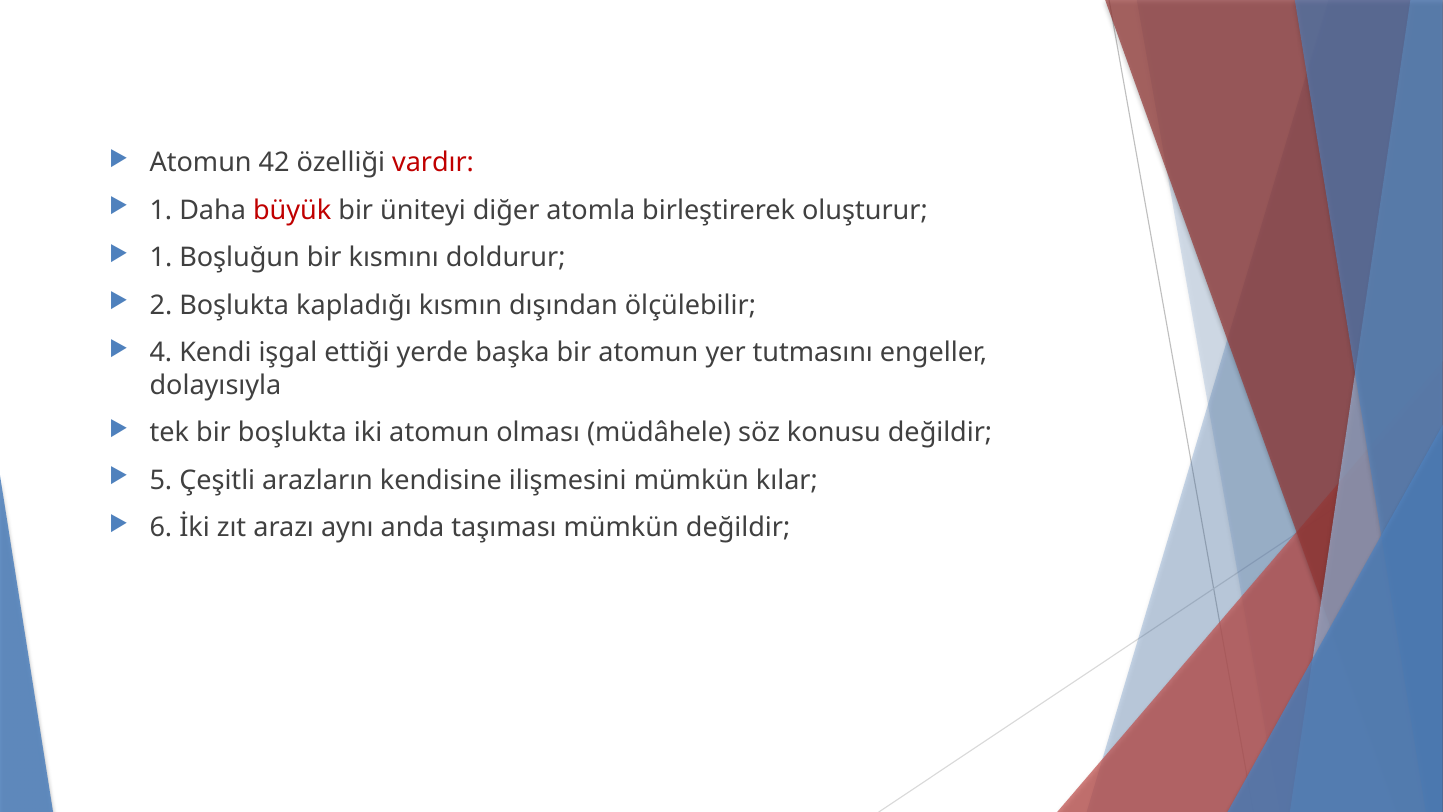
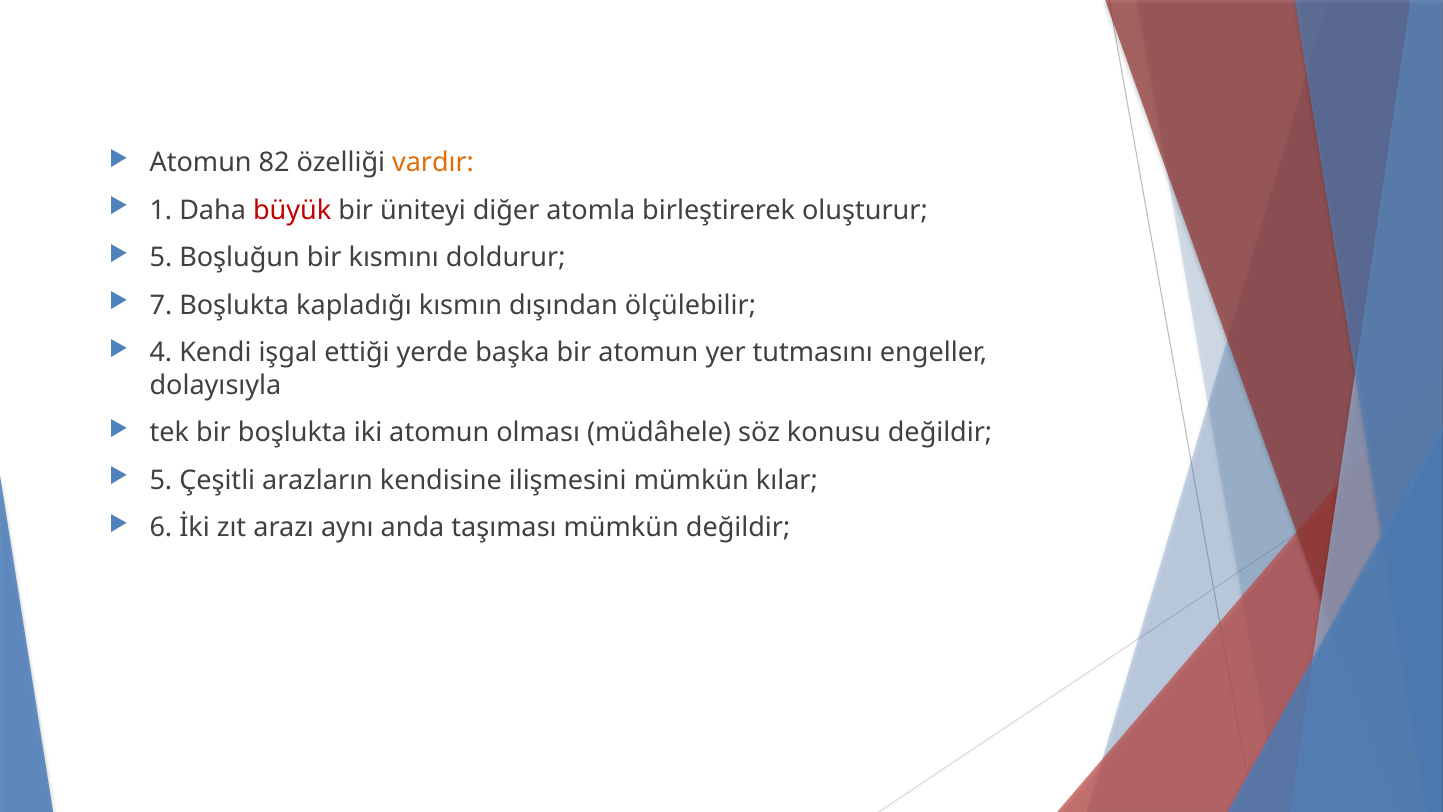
42: 42 -> 82 (274, 163)
vardır colour: red -> orange (433, 163)
1: 1 -> 5 (161, 258)
2: 2 -> 7 (161, 305)
